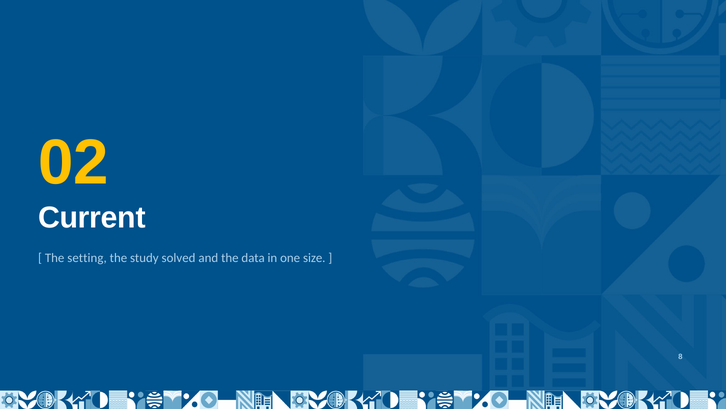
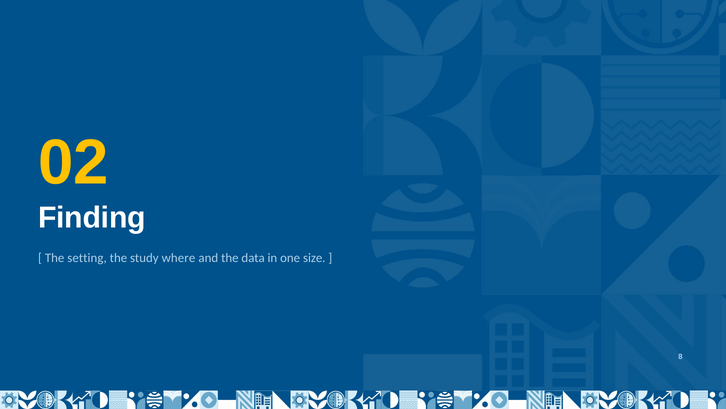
Current: Current -> Finding (92, 217)
solved: solved -> where (178, 258)
